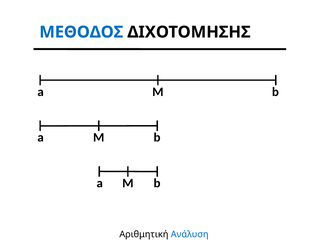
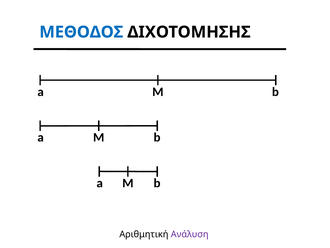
Ανάλυση colour: blue -> purple (190, 234)
